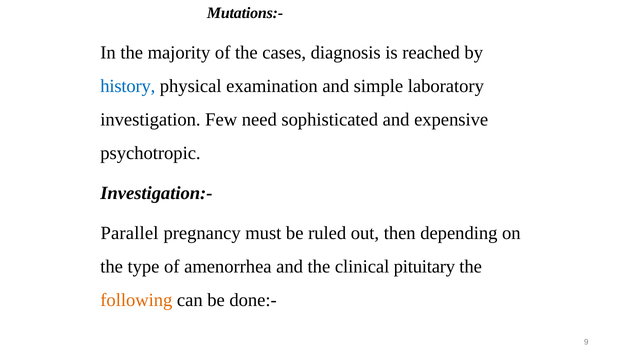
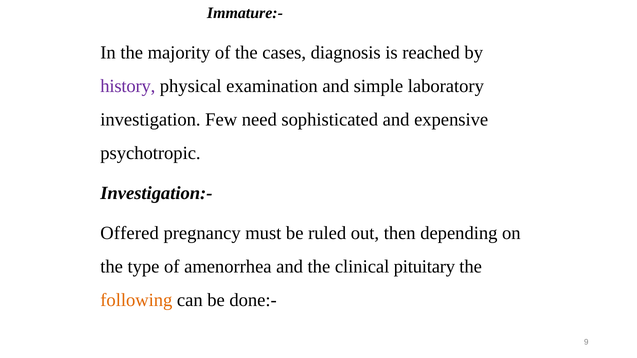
Mutations:-: Mutations:- -> Immature:- (245, 13)
history colour: blue -> purple (128, 86)
Parallel: Parallel -> Offered (130, 233)
